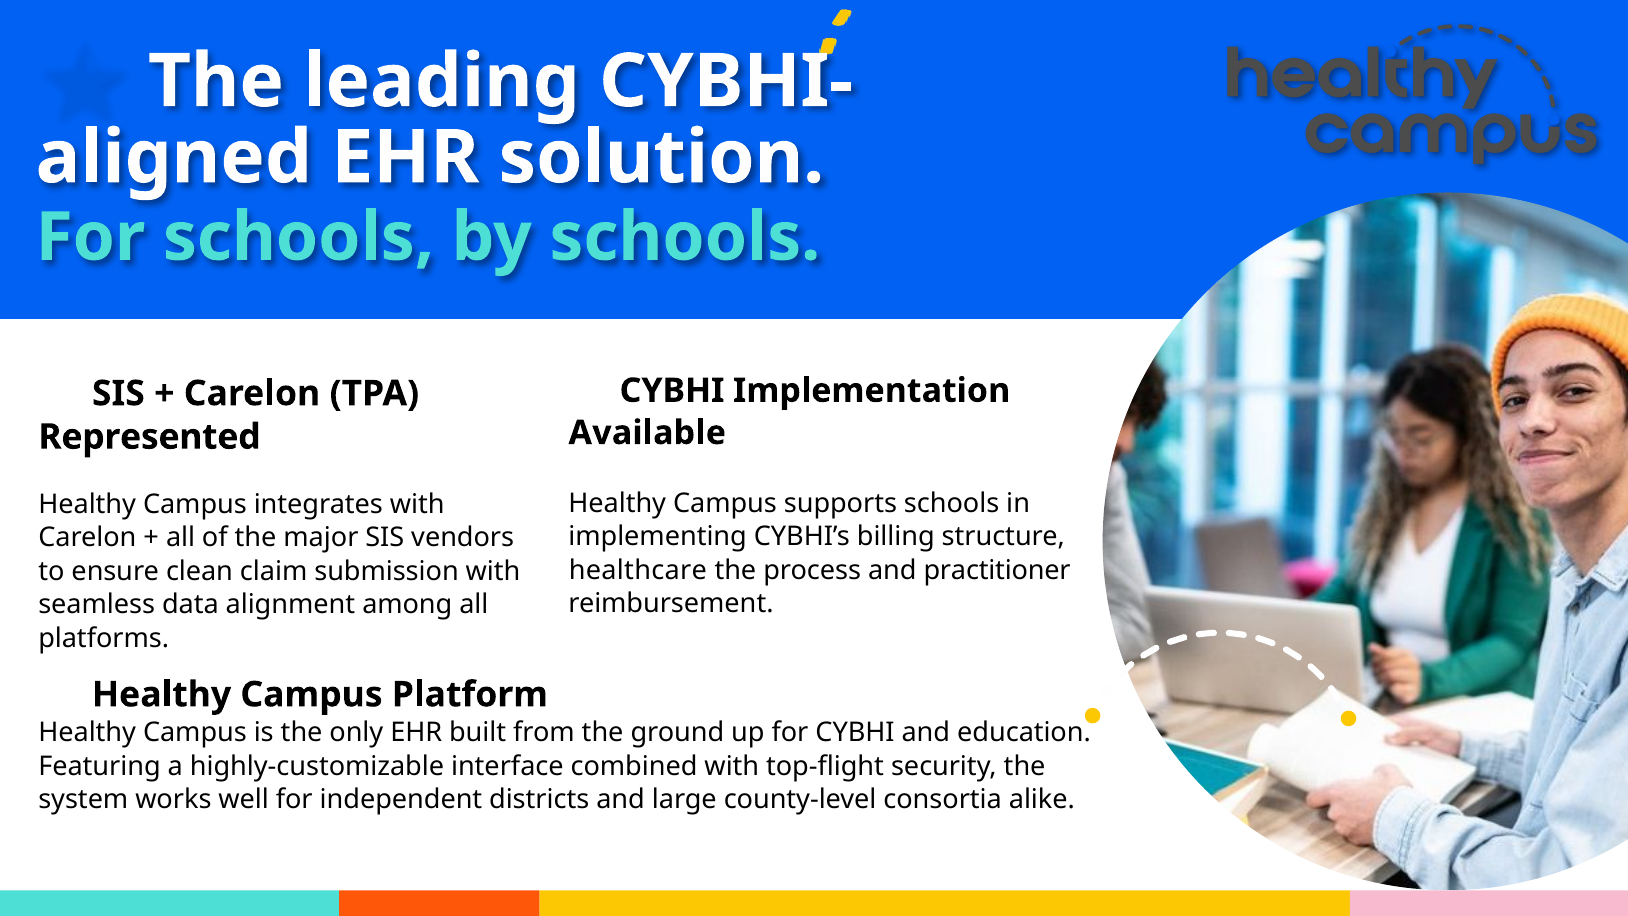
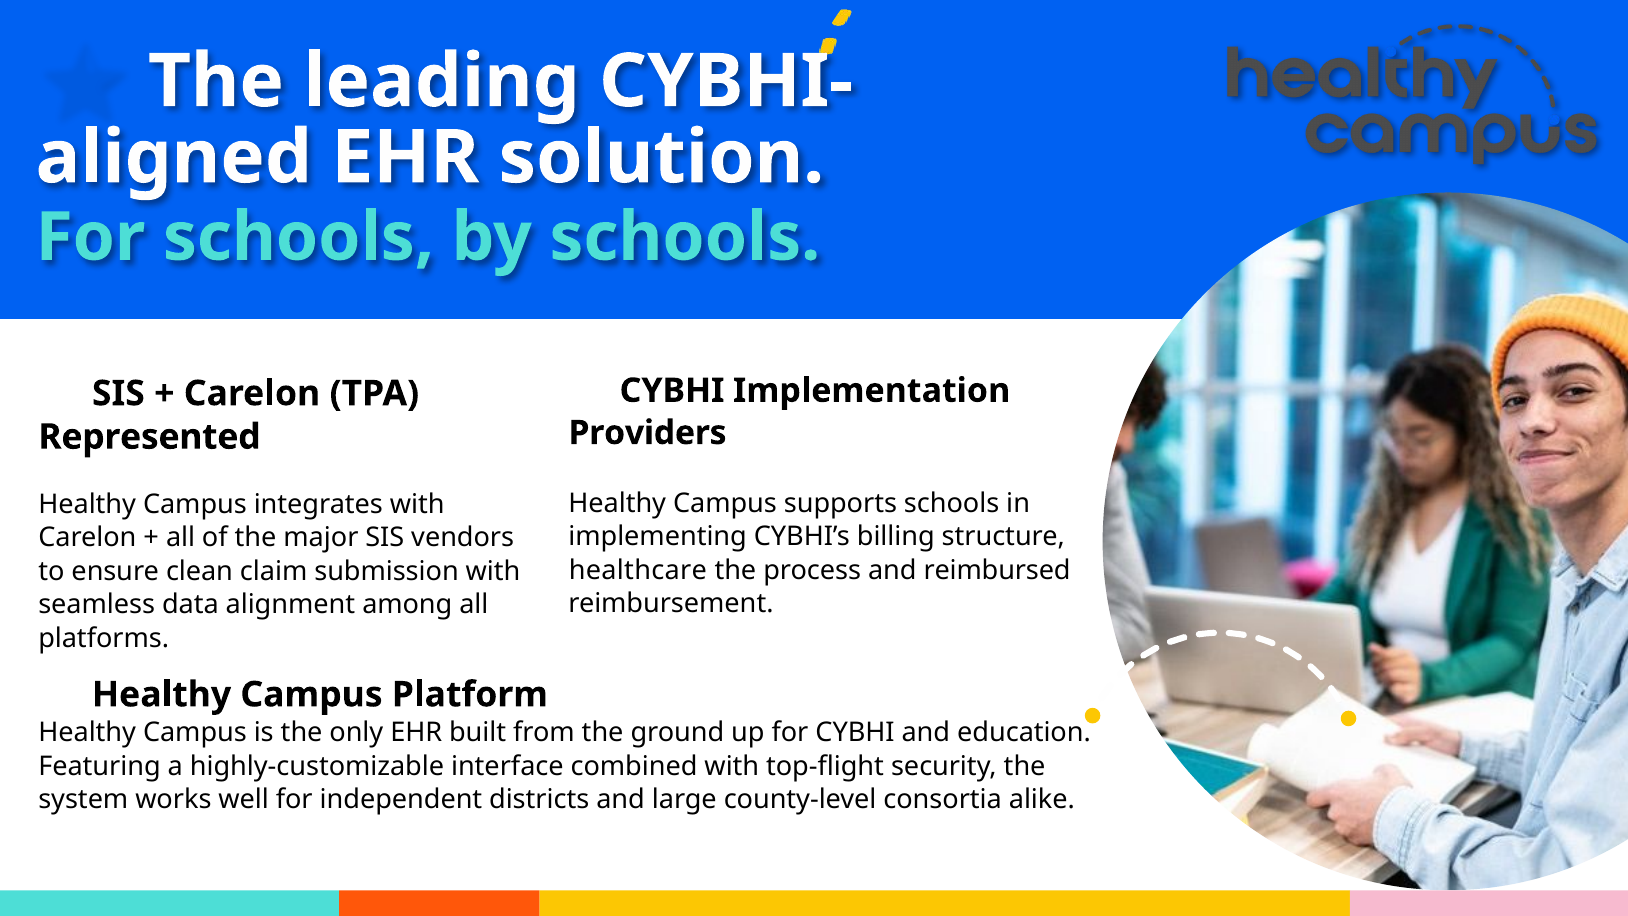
Available: Available -> Providers (648, 433)
practitioner: practitioner -> reimbursed (997, 570)
